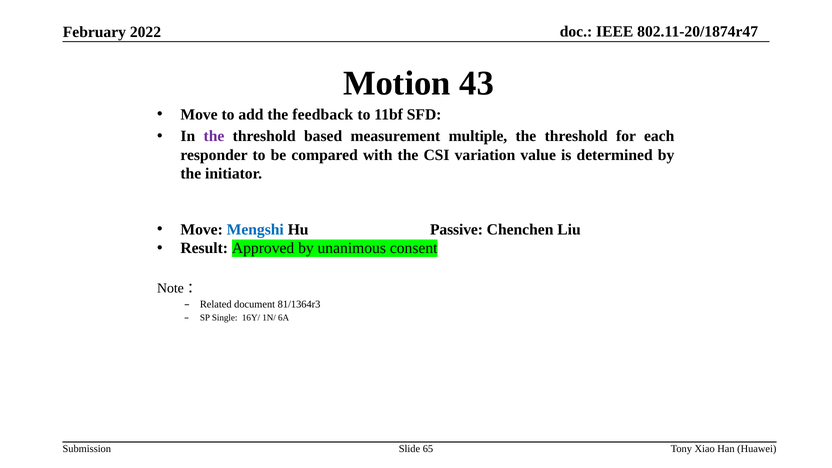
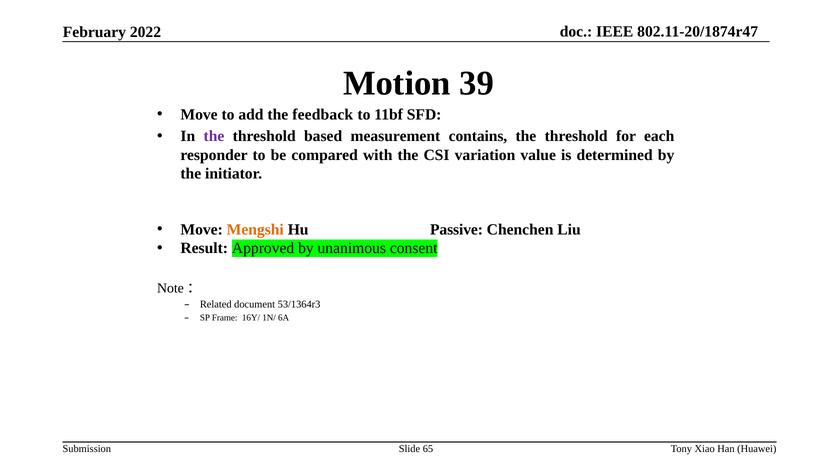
43: 43 -> 39 (477, 84)
multiple: multiple -> contains (478, 136)
Mengshi colour: blue -> orange (255, 230)
81/1364r3: 81/1364r3 -> 53/1364r3 (299, 304)
Single: Single -> Frame (225, 318)
